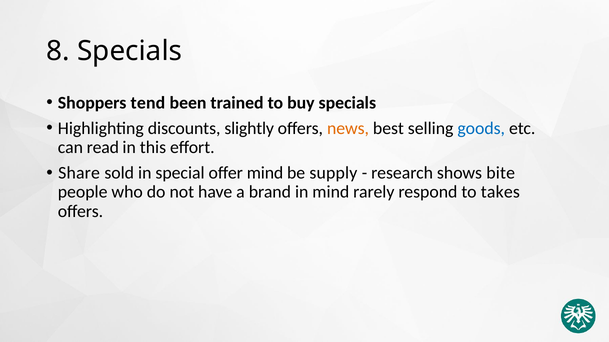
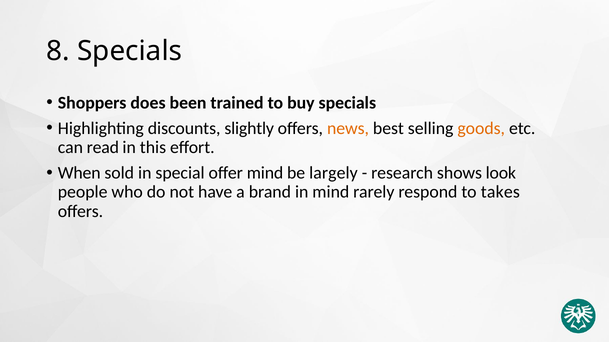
tend: tend -> does (148, 103)
goods colour: blue -> orange (481, 128)
Share: Share -> When (79, 173)
supply: supply -> largely (333, 173)
bite: bite -> look (501, 173)
